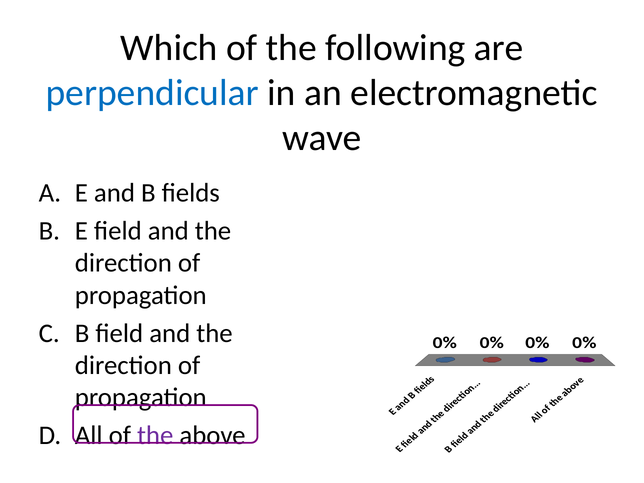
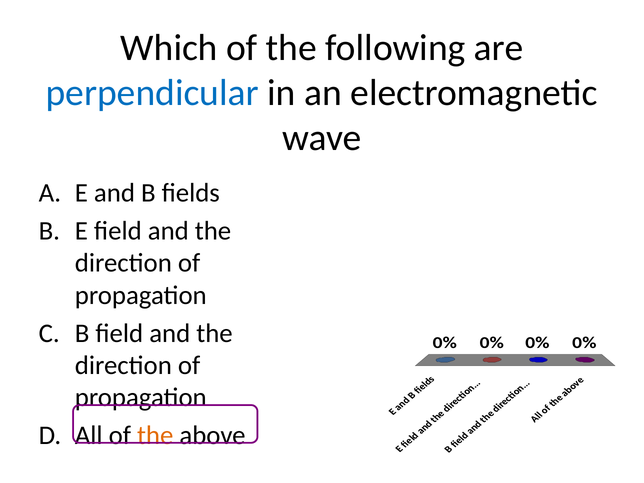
the colour: purple -> orange (155, 436)
